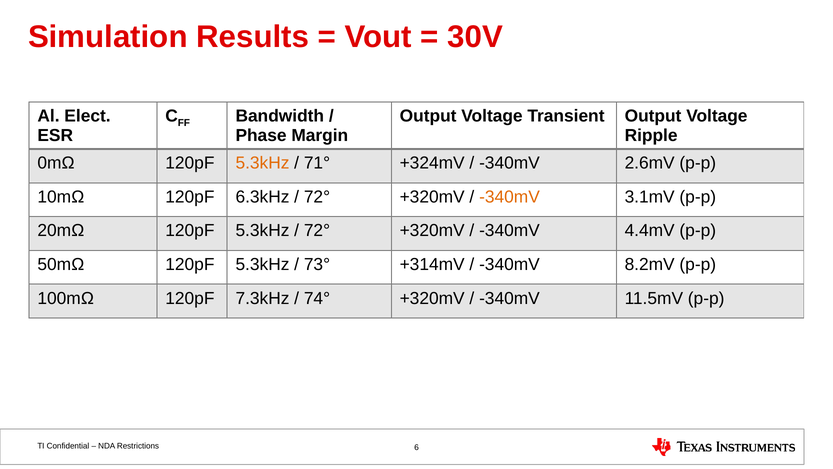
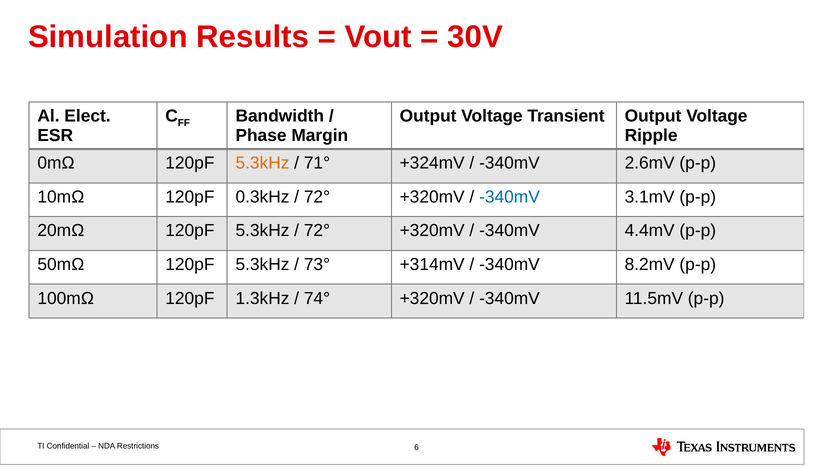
6.3kHz: 6.3kHz -> 0.3kHz (262, 197)
-340mV colour: orange -> blue (509, 197)
7.3kHz: 7.3kHz -> 1.3kHz (262, 298)
